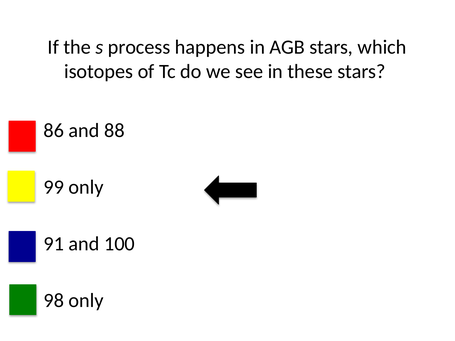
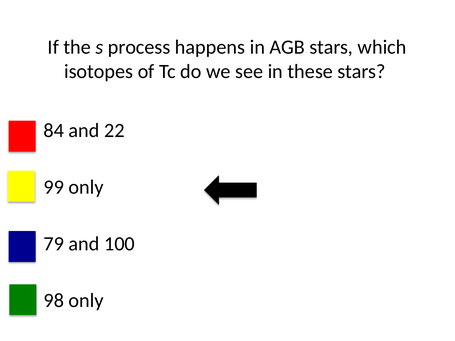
86: 86 -> 84 (54, 131)
88: 88 -> 22 (114, 131)
91: 91 -> 79 (54, 244)
